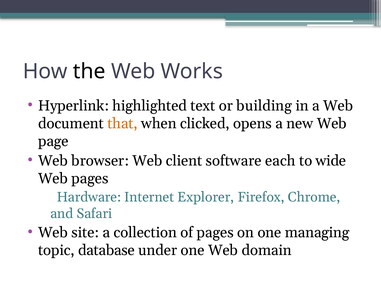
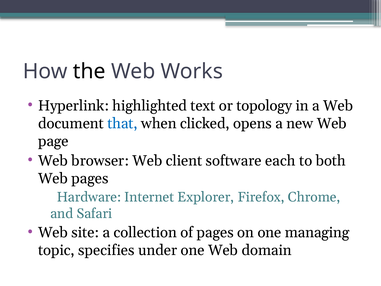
building: building -> topology (264, 106)
that colour: orange -> blue (122, 123)
wide: wide -> both (331, 161)
database: database -> specifies (106, 250)
